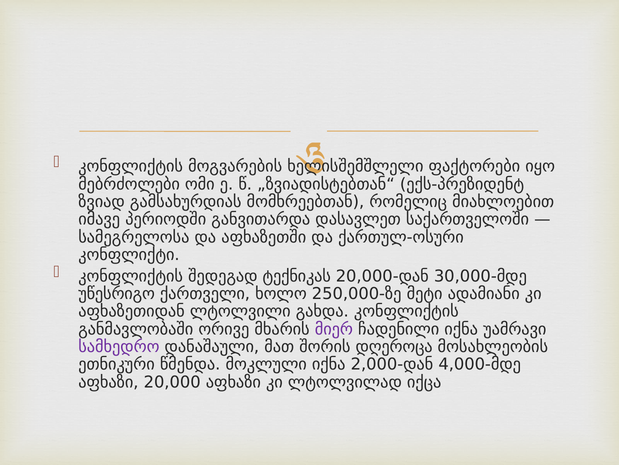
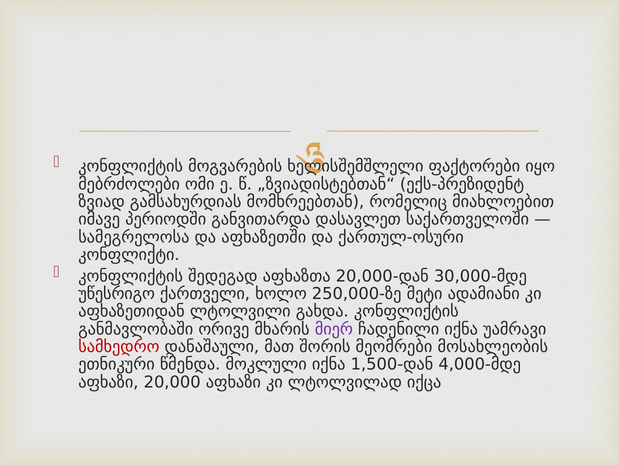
ტექნიკას: ტექნიკას -> აფხაზთა (297, 276)
სამხედრო colour: purple -> red (119, 346)
დღეროცა: დღეროცა -> მეომრები (394, 346)
2,000-დან: 2,000-დან -> 1,500-დან (392, 364)
